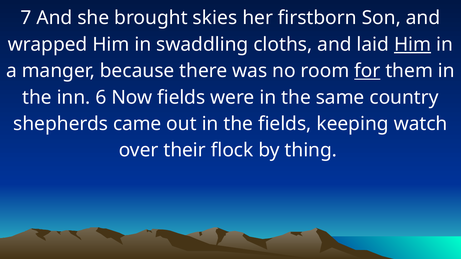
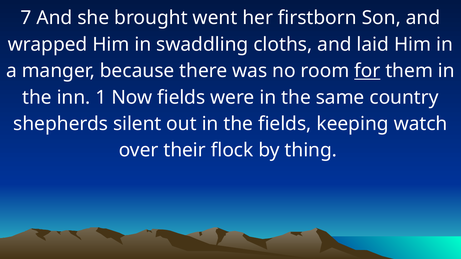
skies: skies -> went (215, 18)
Him underline: present -> none (413, 45)
6: 6 -> 1 (101, 97)
came: came -> silent (137, 124)
